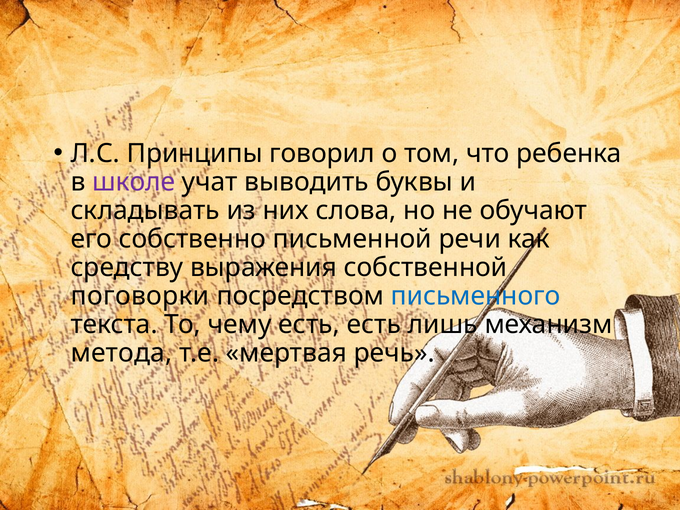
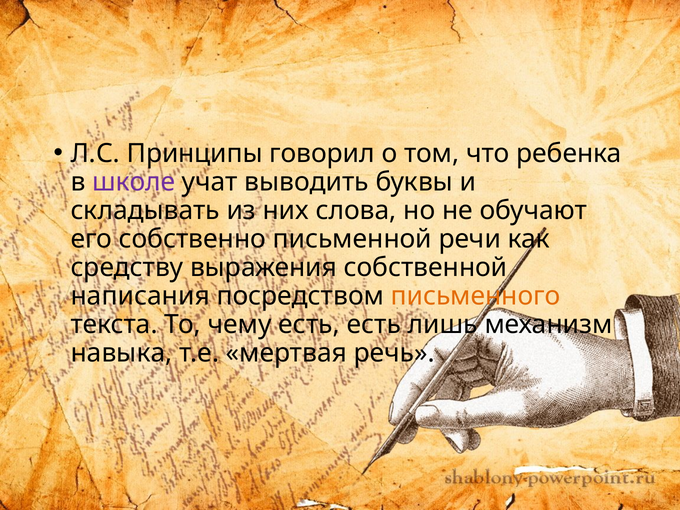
поговорки: поговорки -> написания (140, 296)
письменного colour: blue -> orange (476, 296)
метода: метода -> навыка (121, 353)
